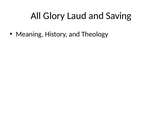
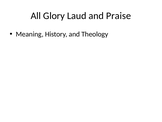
Saving: Saving -> Praise (119, 16)
